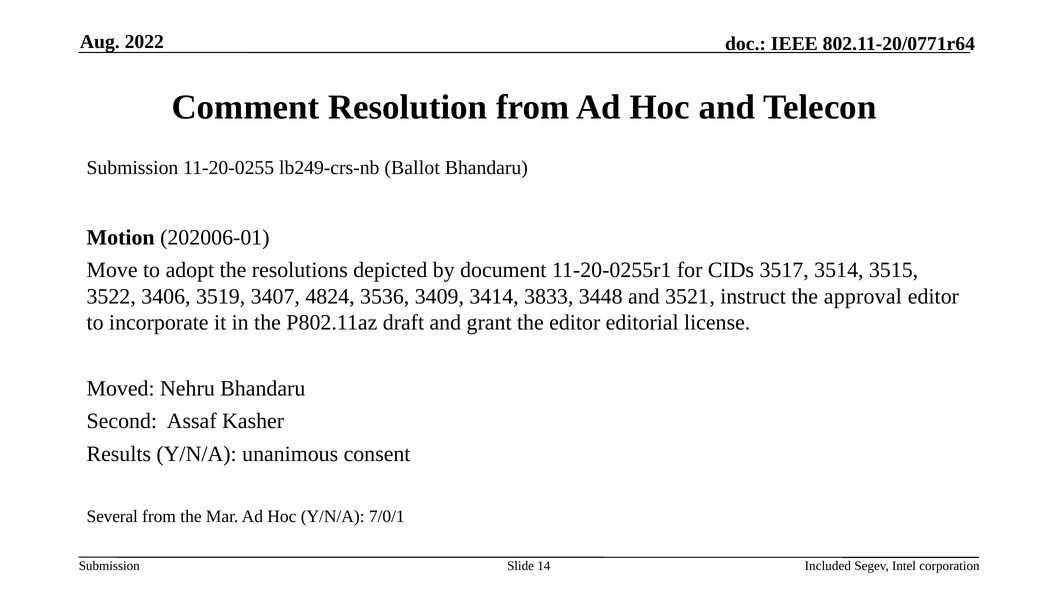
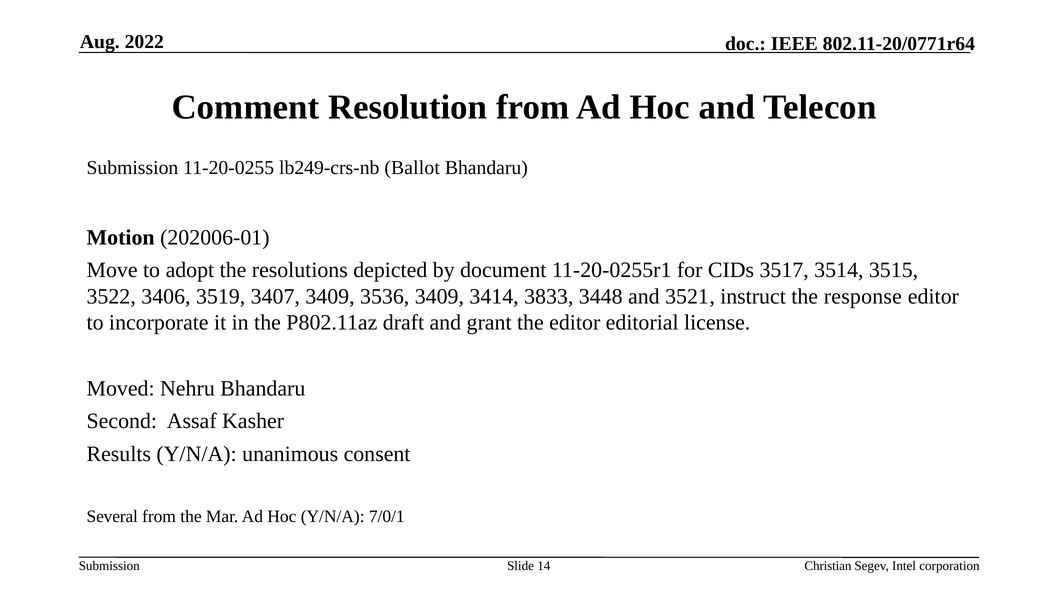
3407 4824: 4824 -> 3409 (330, 297)
approval: approval -> response (863, 297)
Included: Included -> Christian (828, 566)
